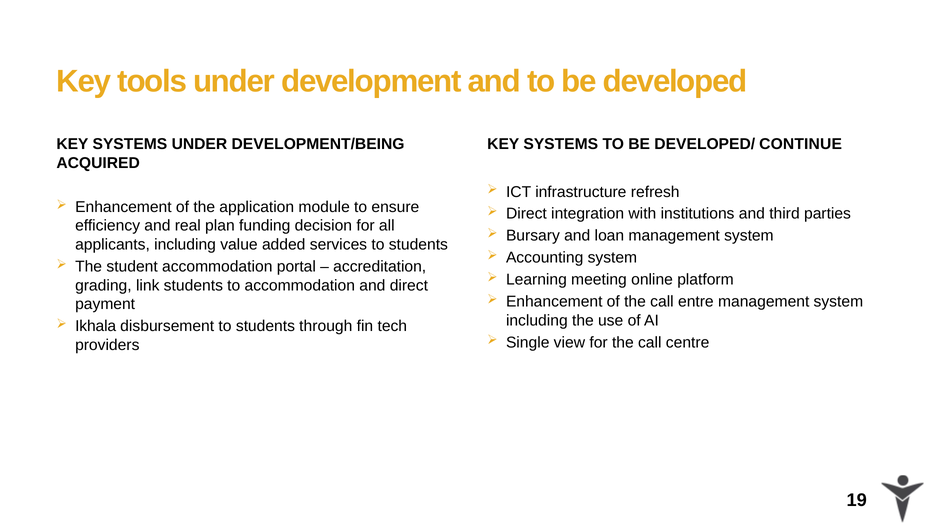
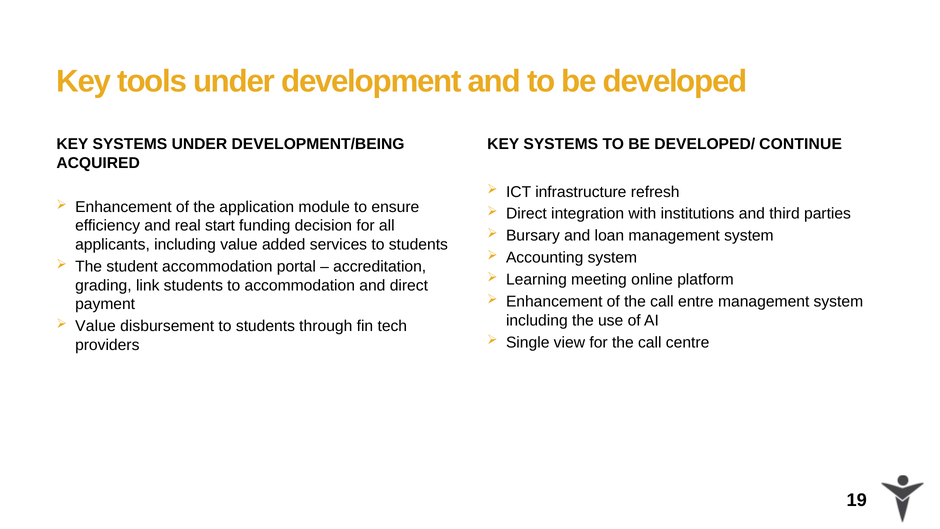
plan: plan -> start (220, 226)
Ikhala: Ikhala -> Value (96, 326)
